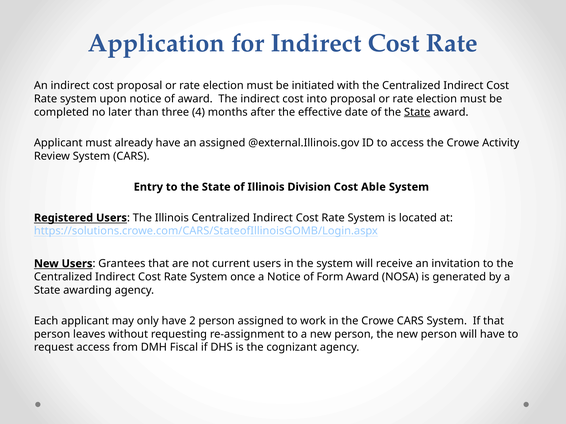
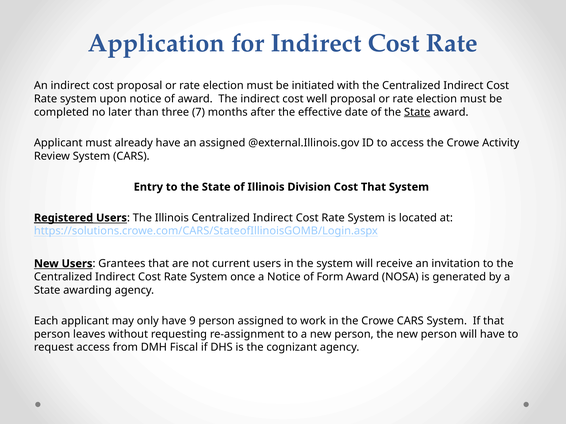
into: into -> well (317, 99)
4: 4 -> 7 (198, 112)
Cost Able: Able -> That (373, 187)
Registered underline: none -> present (64, 218)
2: 2 -> 9 (192, 321)
